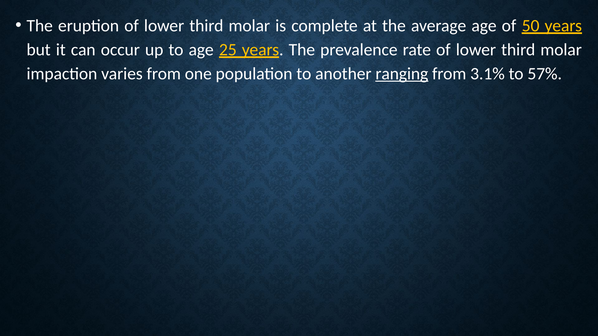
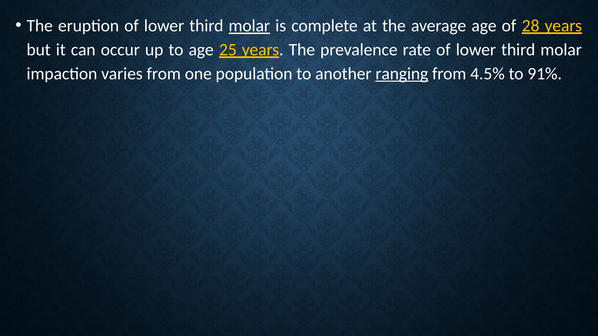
molar underline: none -> present (249, 26)
50: 50 -> 28 (531, 26)
3.1%: 3.1% -> 4.5% (487, 74)
57%: 57% -> 91% (545, 74)
